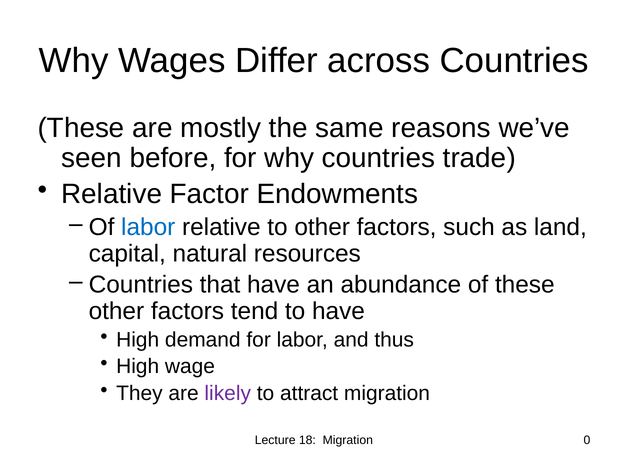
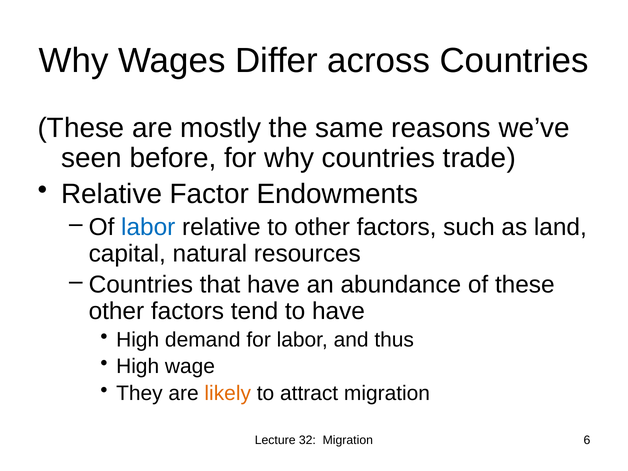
likely colour: purple -> orange (228, 393)
18: 18 -> 32 (307, 440)
0: 0 -> 6 (587, 440)
